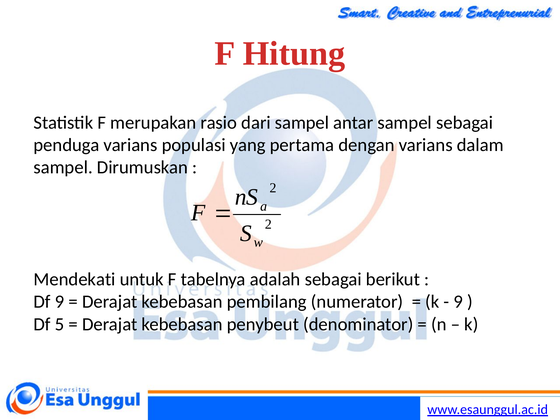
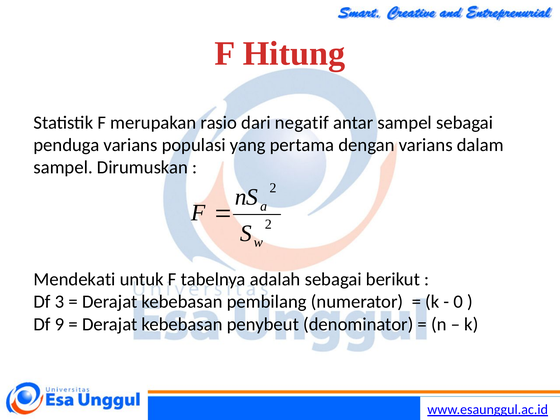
dari sampel: sampel -> negatif (302, 123)
Df 9: 9 -> 3 (60, 302)
9: 9 -> 0 (458, 302)
5: 5 -> 9 (60, 324)
